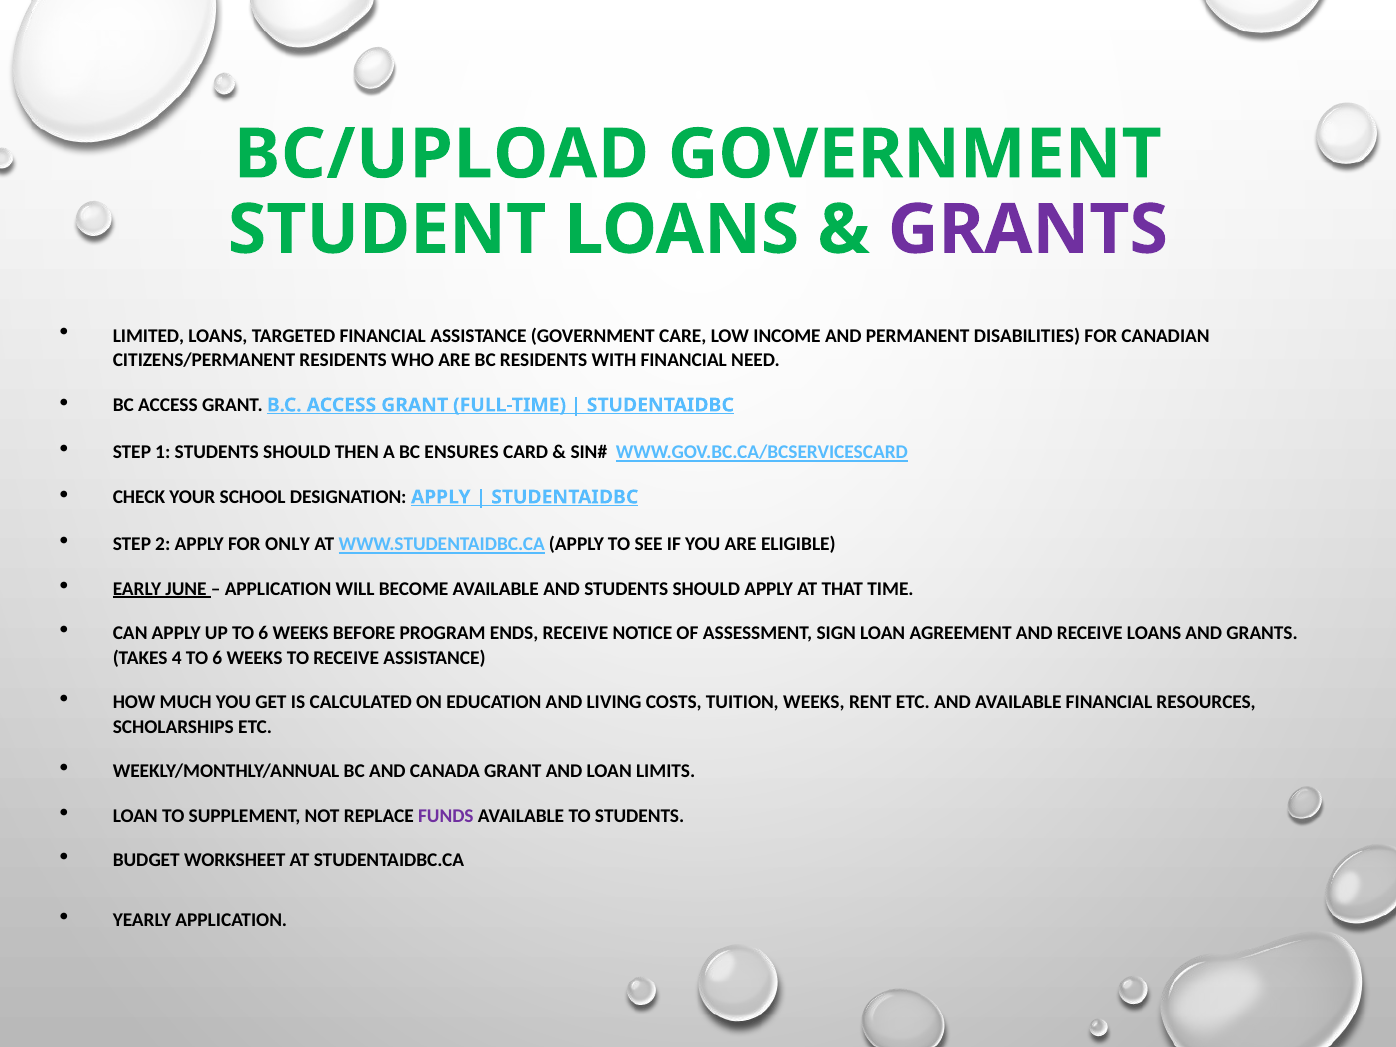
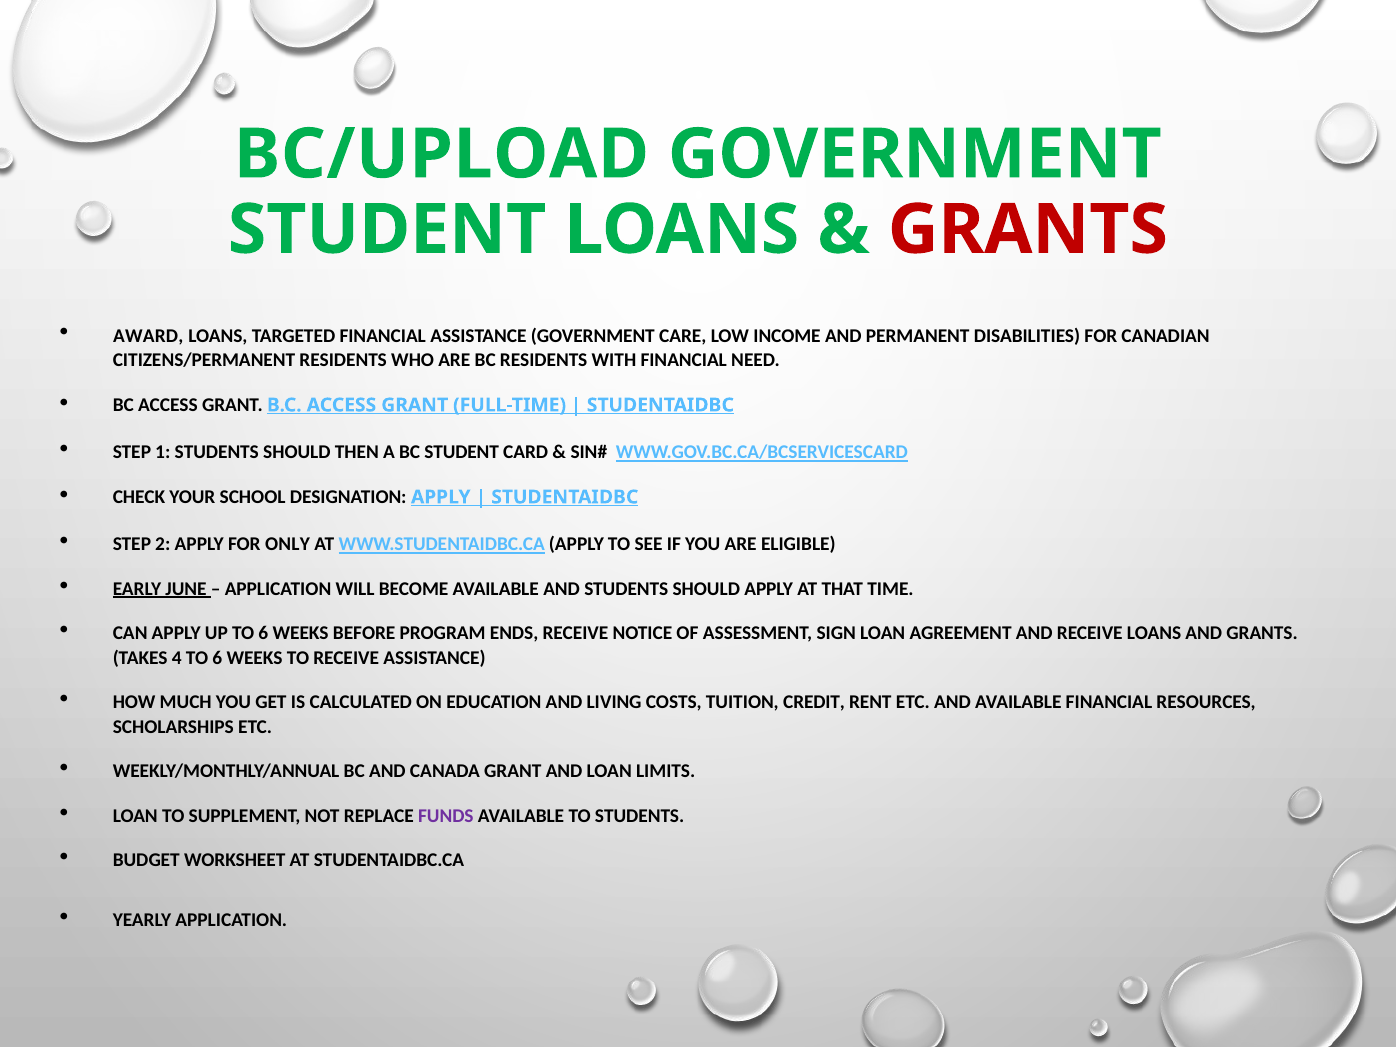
GRANTS colour: purple -> red (1028, 230)
LIMITED: LIMITED -> AWARD (148, 336)
BC ENSURES: ENSURES -> STUDENT (462, 452)
TUITION WEEKS: WEEKS -> CREDIT (814, 702)
